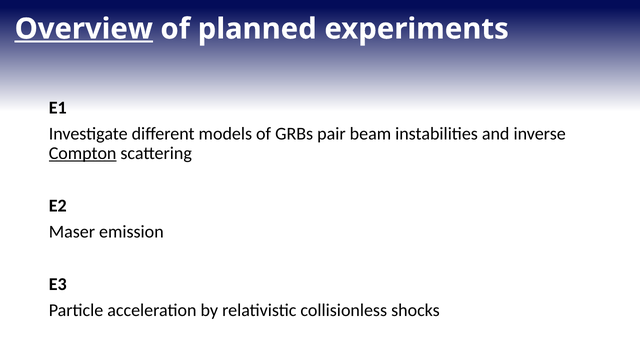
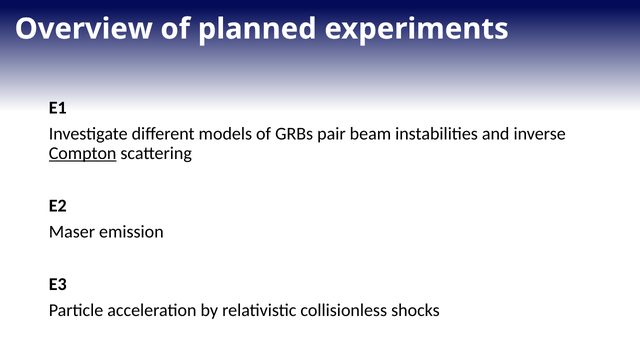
Overview underline: present -> none (84, 29)
